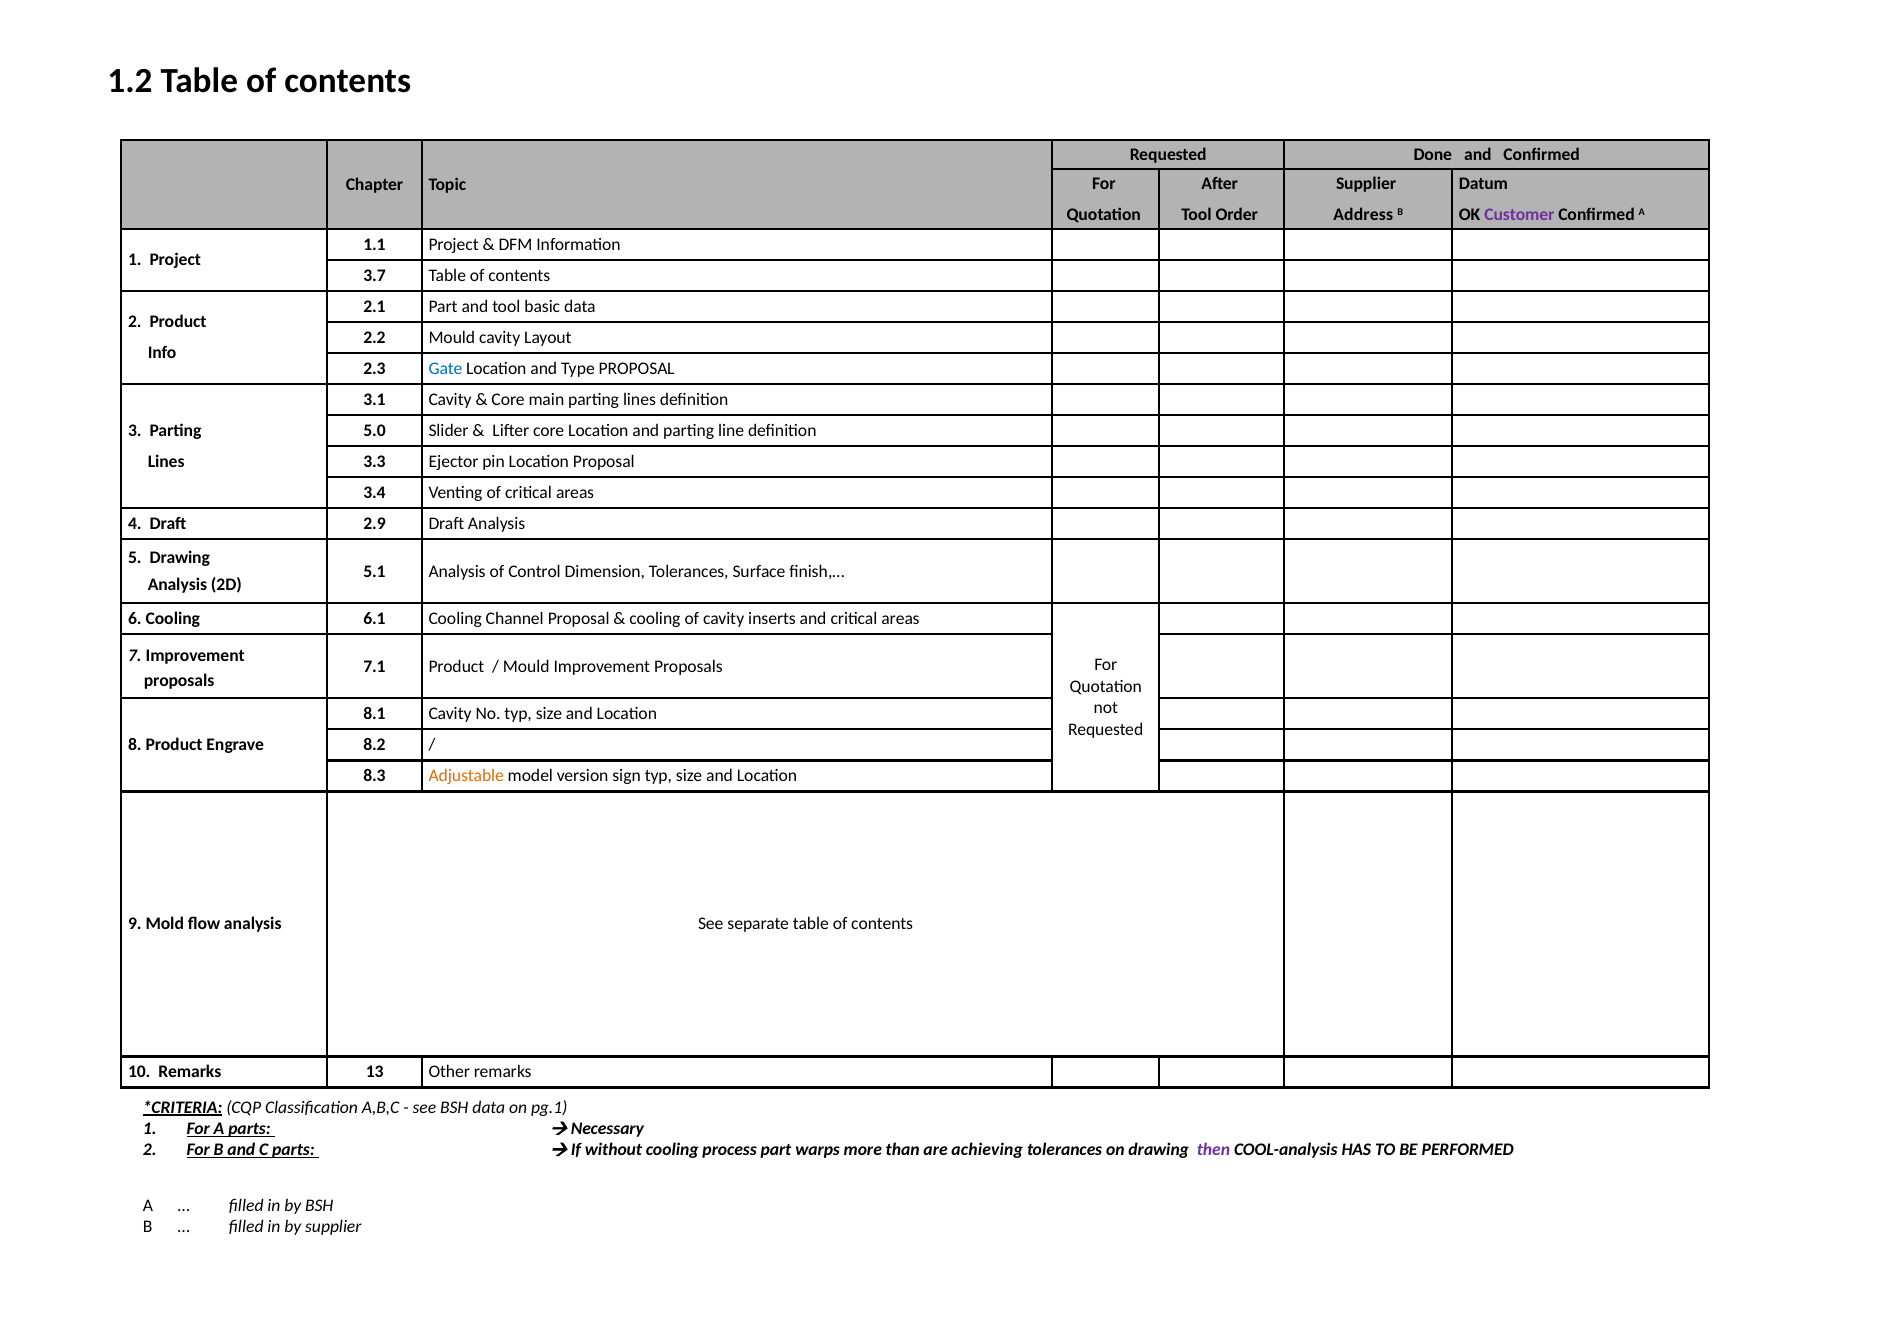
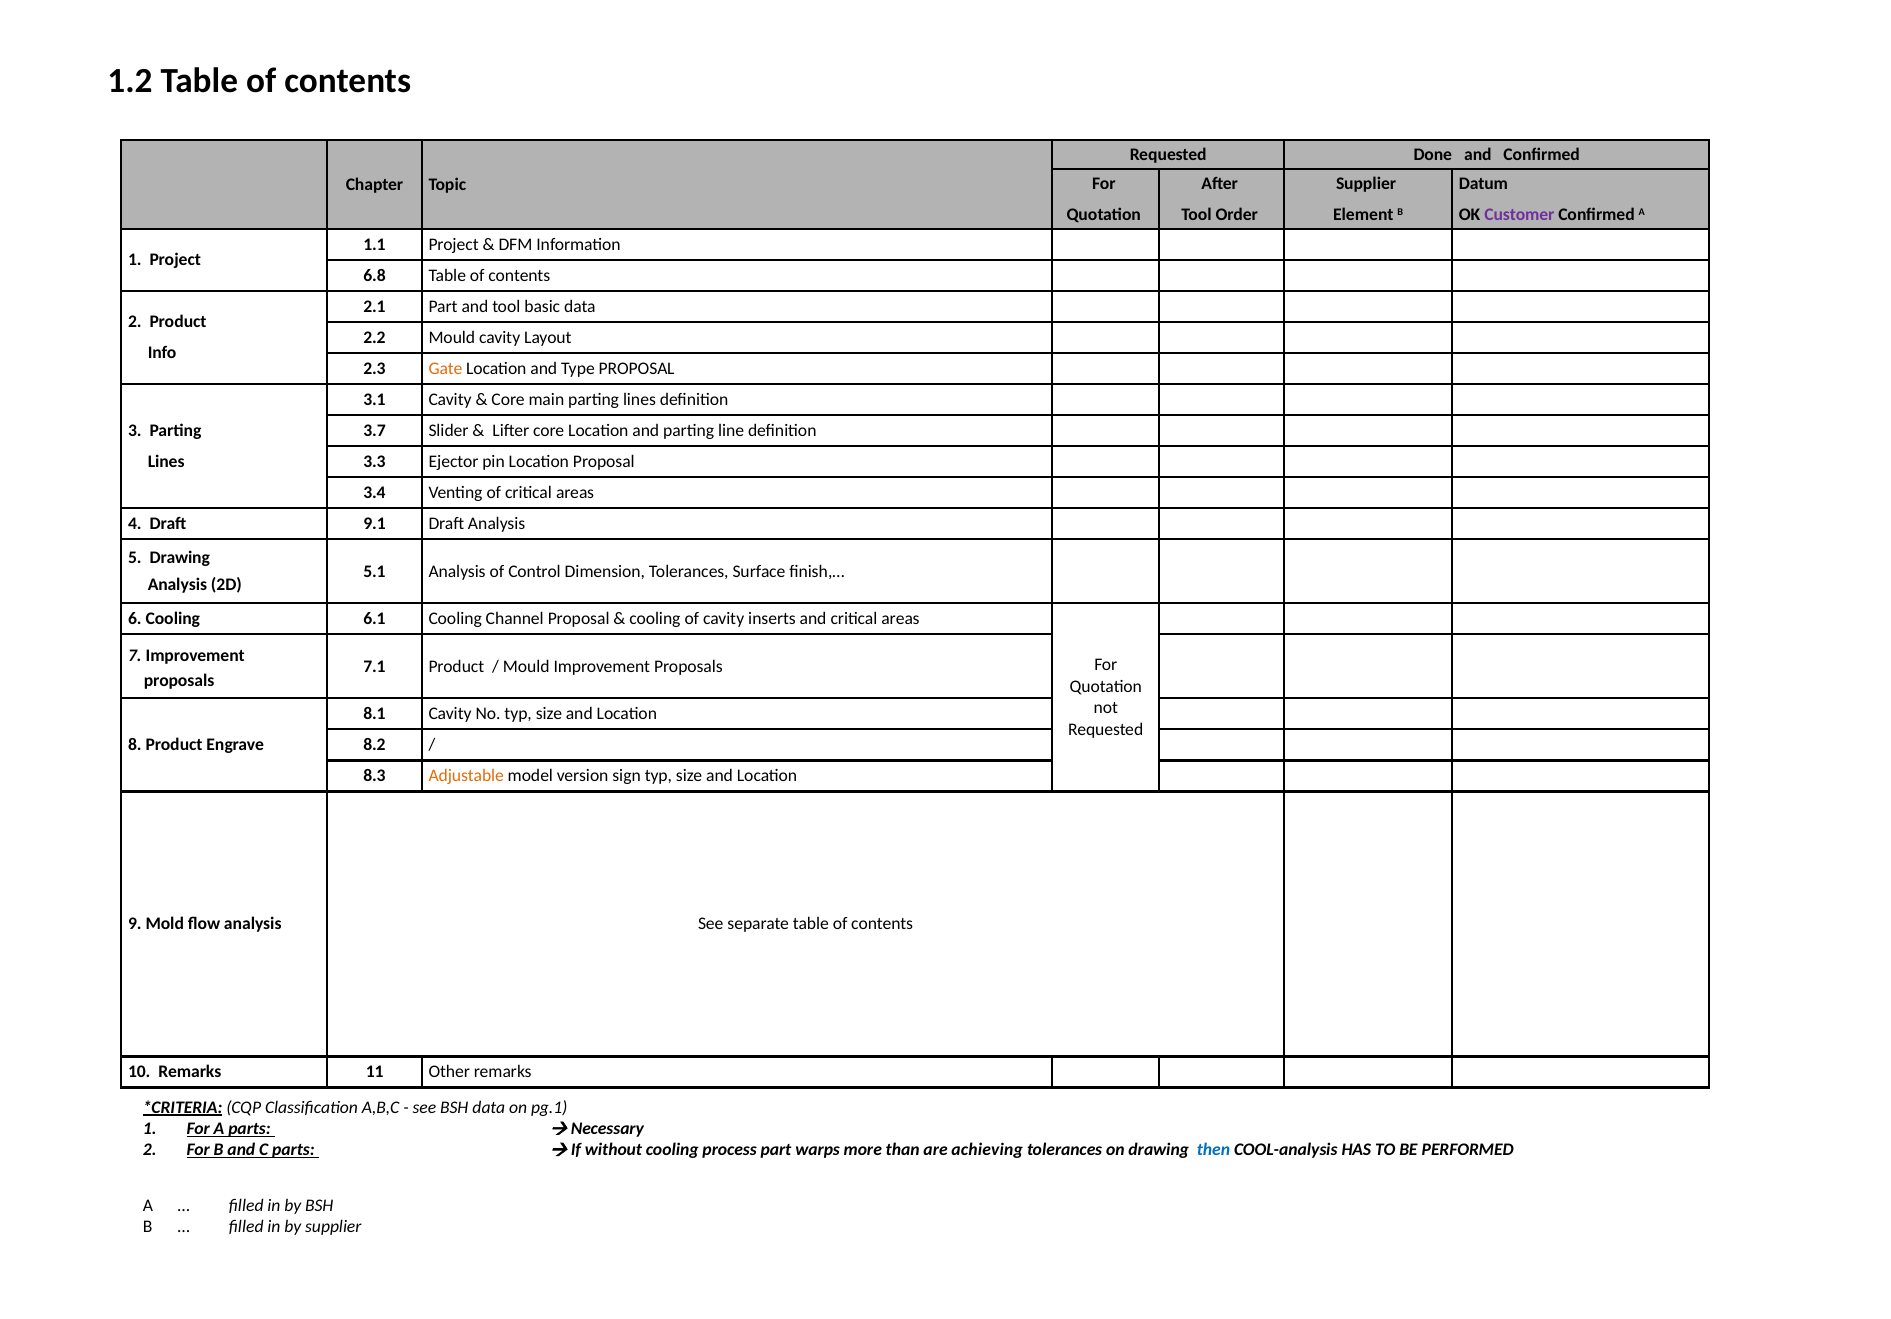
Address: Address -> Element (1363, 215)
3.7: 3.7 -> 6.8 (375, 275)
Gate colour: blue -> orange (445, 369)
5.0: 5.0 -> 3.7 (375, 431)
2.9: 2.9 -> 9.1 (375, 524)
13: 13 -> 11 (375, 1072)
then colour: purple -> blue (1214, 1150)
